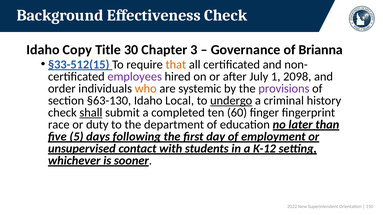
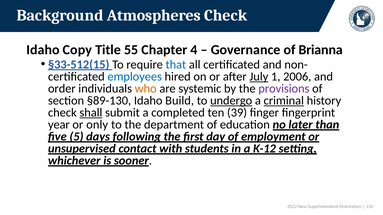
Effectiveness: Effectiveness -> Atmospheres (154, 15)
30: 30 -> 55 (131, 50)
3: 3 -> 4 (194, 50)
that colour: orange -> blue (176, 65)
employees colour: purple -> blue (135, 77)
July underline: none -> present (259, 77)
2098: 2098 -> 2006 (297, 77)
§63-130: §63-130 -> §89-130 (109, 101)
Local: Local -> Build (180, 101)
criminal underline: none -> present (284, 101)
60: 60 -> 39 (237, 113)
race: race -> year (59, 125)
duty: duty -> only (97, 125)
